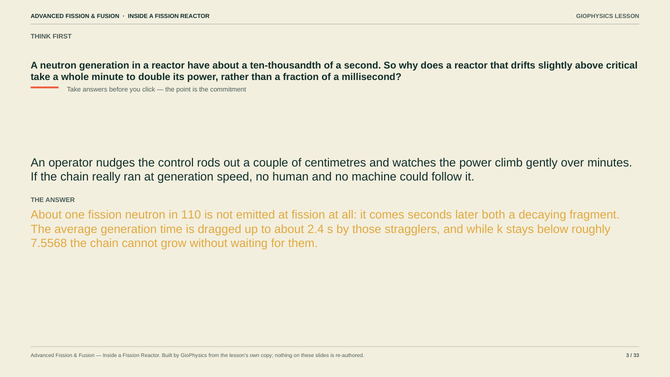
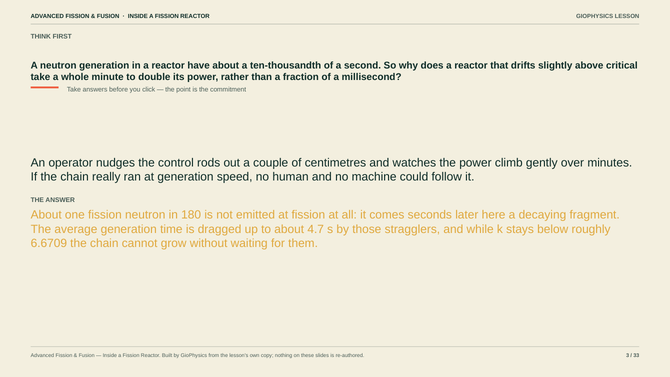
110: 110 -> 180 (191, 215)
both: both -> here (494, 215)
2.4: 2.4 -> 4.7 (316, 229)
7.5568: 7.5568 -> 6.6709 (49, 243)
